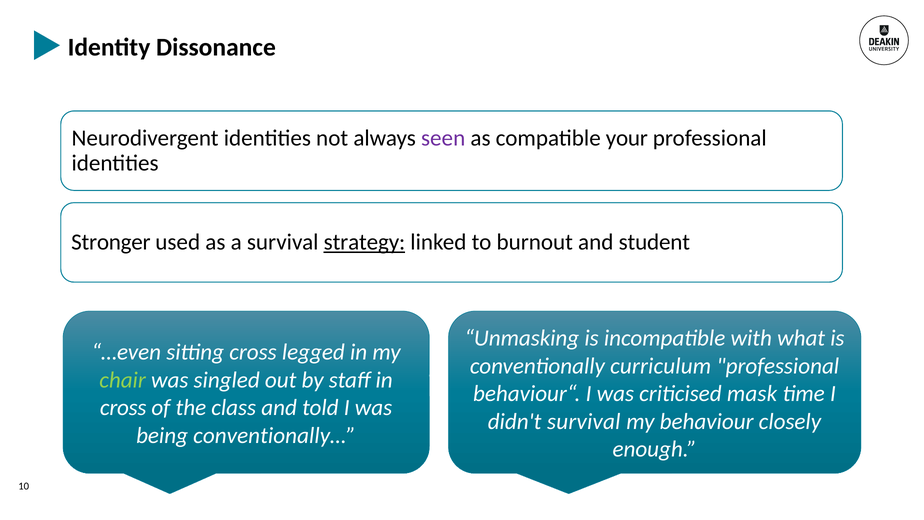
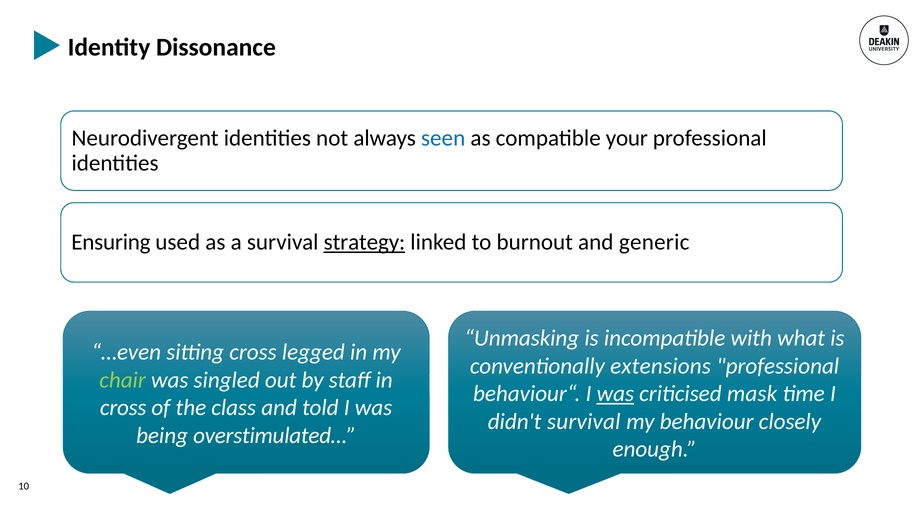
seen colour: purple -> blue (443, 138)
Stronger: Stronger -> Ensuring (111, 242)
student: student -> generic (654, 242)
curriculum: curriculum -> extensions (661, 366)
was underline: none -> present (615, 394)
conventionally…: conventionally… -> overstimulated… (275, 435)
